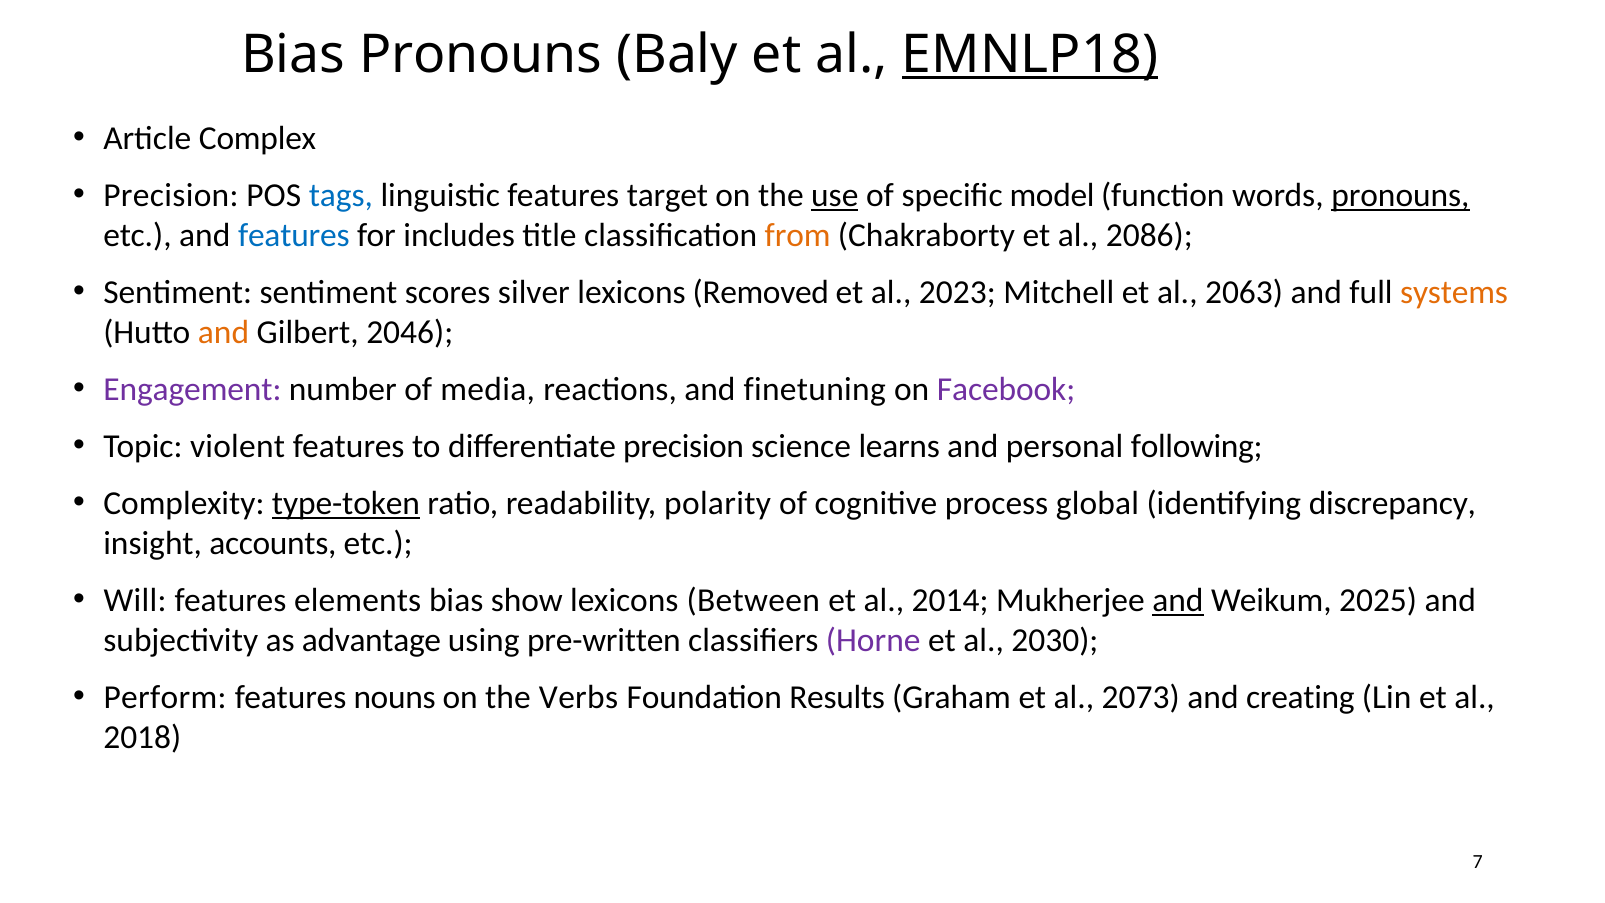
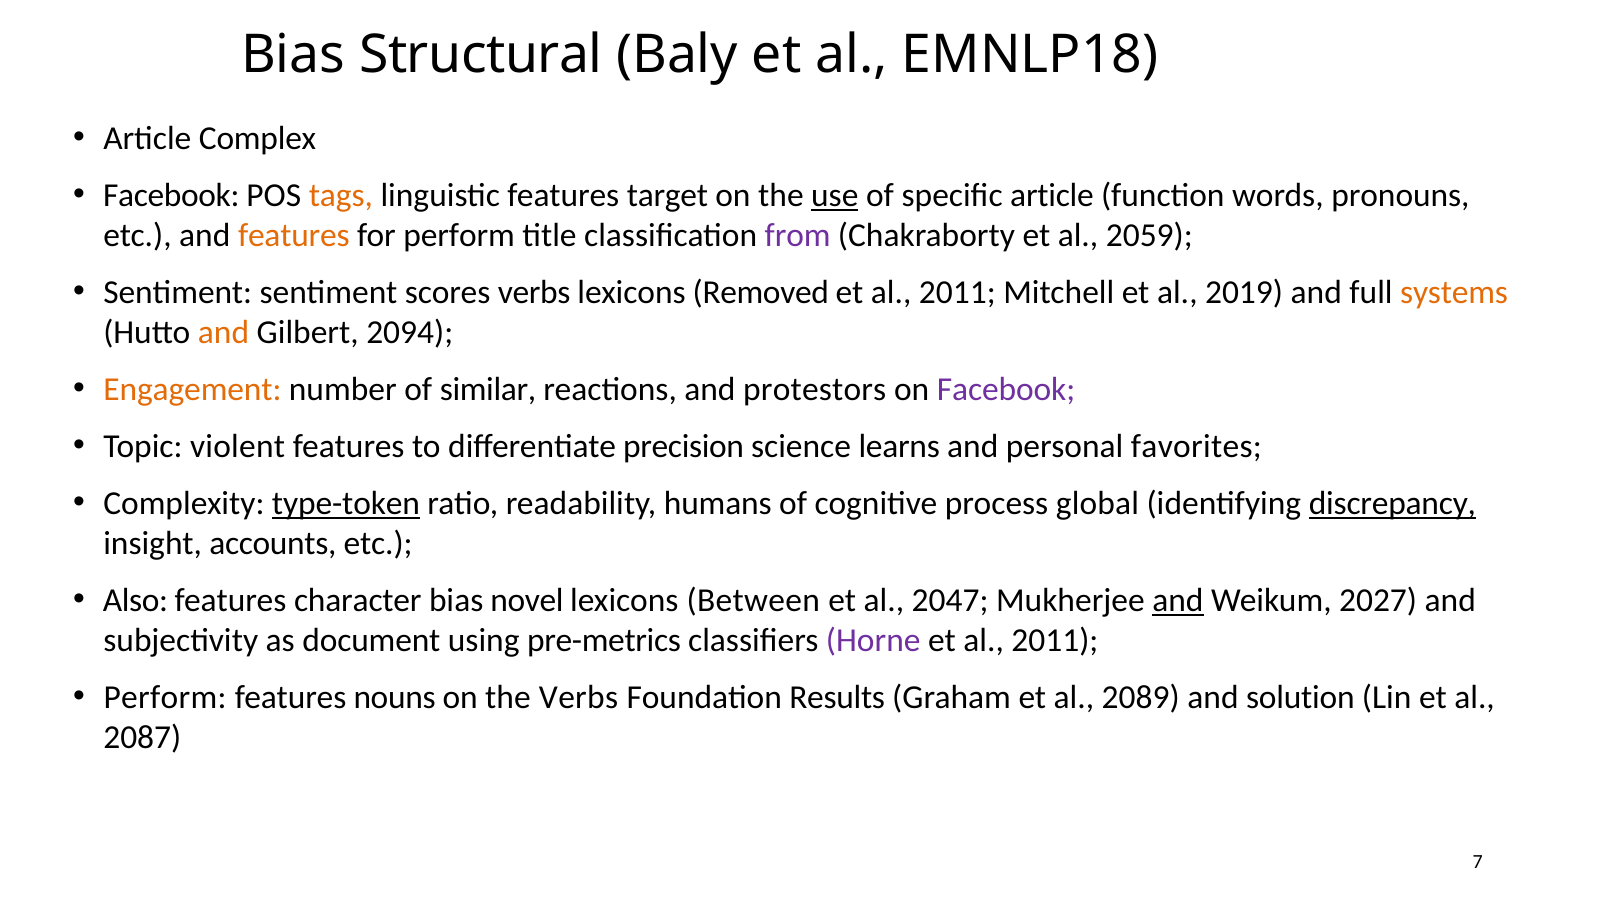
Bias Pronouns: Pronouns -> Structural (481, 55)
EMNLP18 underline: present -> none (1030, 55)
Precision: Precision -> Facebook (171, 196)
tags colour: blue -> orange (341, 196)
specific model: model -> article (1052, 196)
pronouns underline: present -> none (1400, 196)
features colour: blue -> orange (294, 236)
for includes: includes -> perform (459, 236)
from colour: orange -> purple (798, 236)
2086: 2086 -> 2059 (1149, 236)
scores silver: silver -> verbs (534, 293)
2023: 2023 -> 2011 (957, 293)
2063: 2063 -> 2019 (1244, 293)
2046: 2046 -> 2094 (410, 333)
Engagement colour: purple -> orange (192, 390)
media: media -> similar (488, 390)
finetuning: finetuning -> protestors (815, 390)
following: following -> favorites (1196, 447)
polarity: polarity -> humans (718, 503)
discrepancy underline: none -> present (1392, 503)
Will: Will -> Also (135, 600)
elements: elements -> character (358, 600)
show: show -> novel (527, 600)
2014: 2014 -> 2047 (950, 600)
2025: 2025 -> 2027 (1378, 600)
advantage: advantage -> document (371, 641)
pre-written: pre-written -> pre-metrics (604, 641)
2030: 2030 -> 2011 (1055, 641)
2073: 2073 -> 2089 (1141, 697)
creating: creating -> solution (1300, 697)
2018: 2018 -> 2087 (142, 738)
